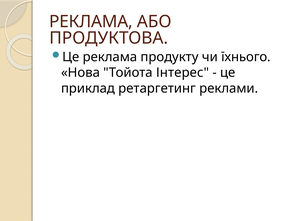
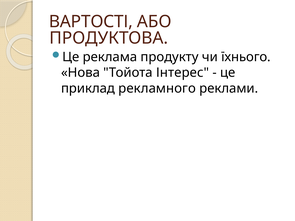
РЕКЛАМА: РЕКЛАМА -> ВАРТОСТІ (91, 22)
ретаргетинг: ретаргетинг -> рекламного (157, 88)
